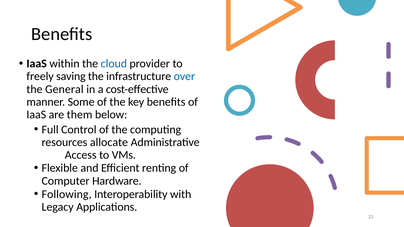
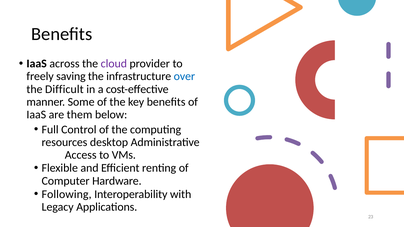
within: within -> across (64, 64)
cloud colour: blue -> purple (114, 64)
General: General -> Difficult (64, 89)
allocate: allocate -> desktop (109, 142)
